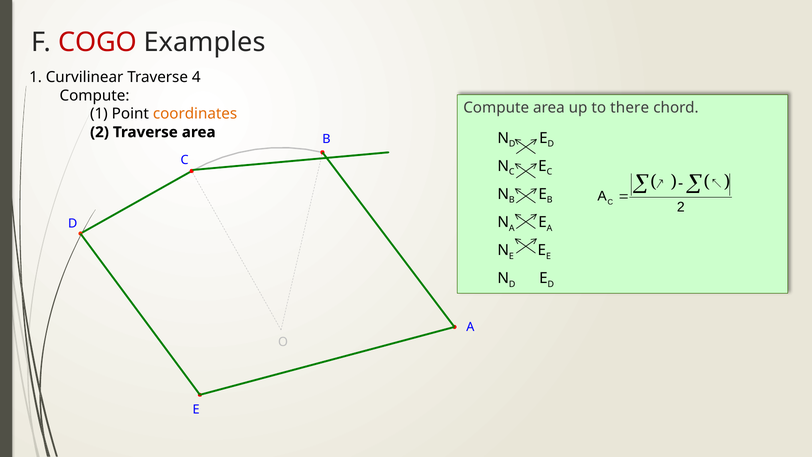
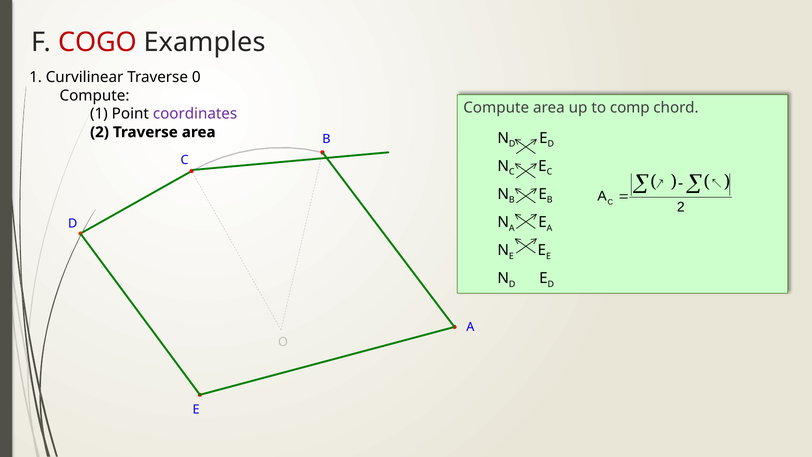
4: 4 -> 0 (196, 77)
there: there -> comp (630, 108)
coordinates colour: orange -> purple (195, 114)
